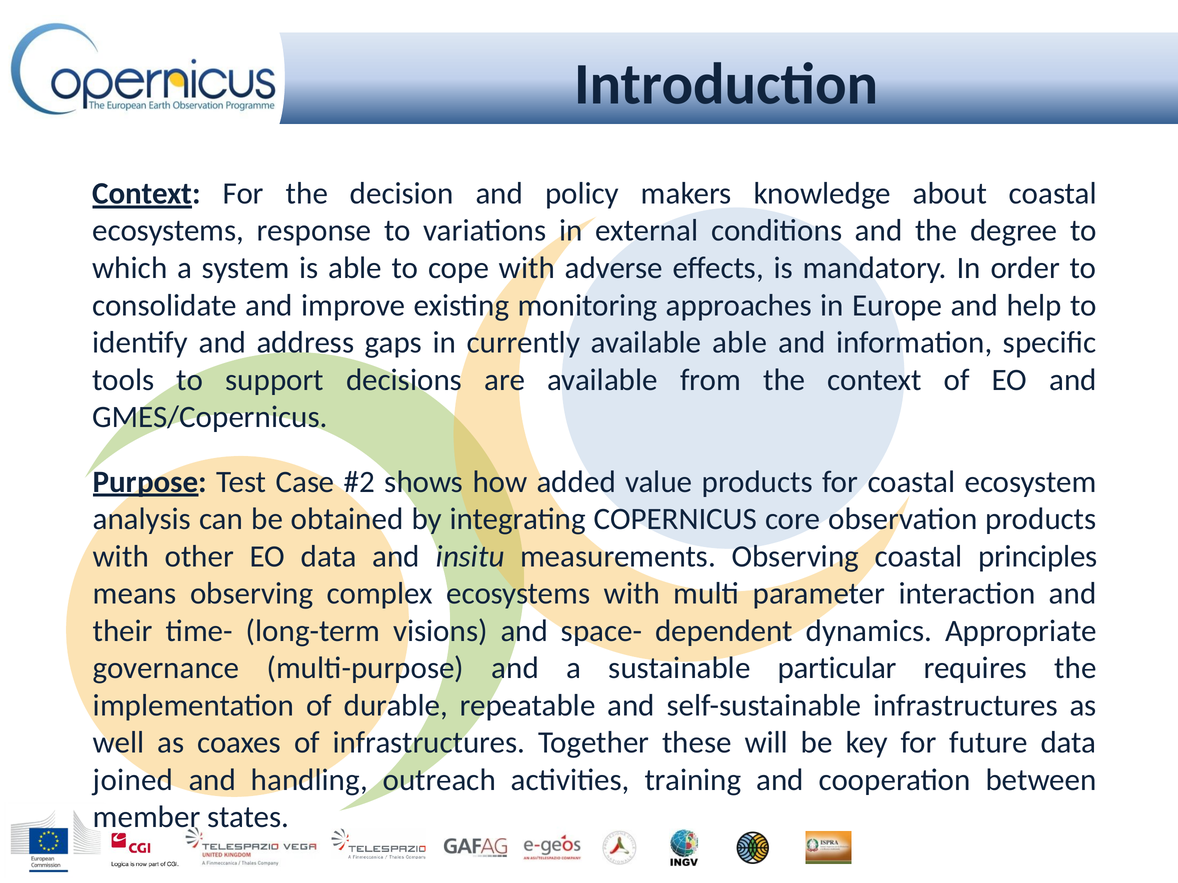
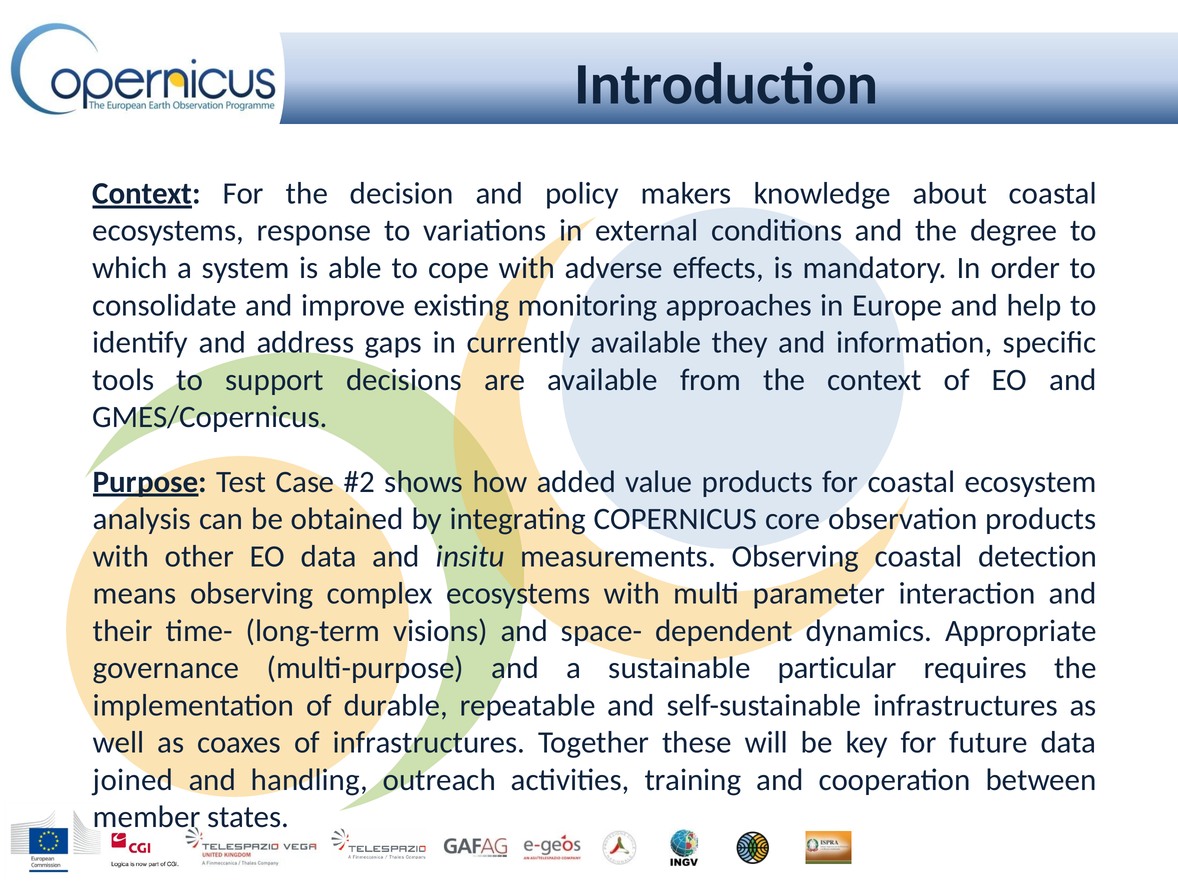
available able: able -> they (740, 343)
principles: principles -> detection (1038, 557)
